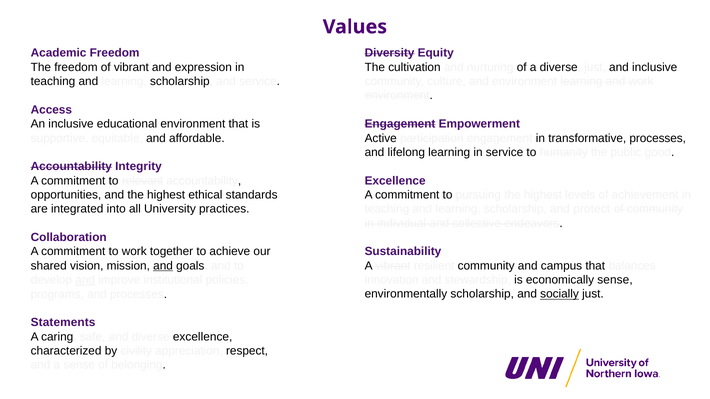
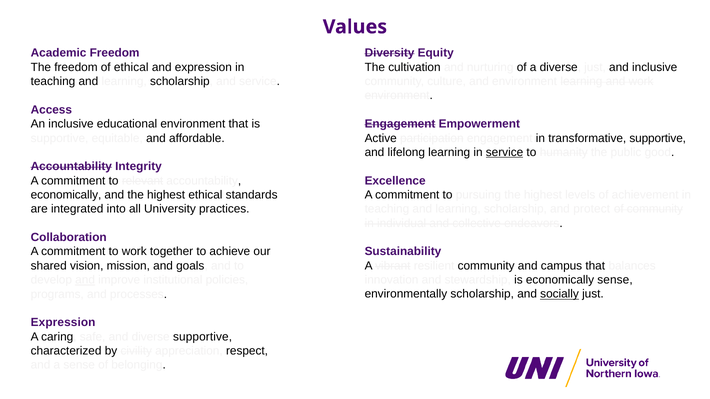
of vibrant: vibrant -> ethical (131, 67)
transformative processes: processes -> supportive (658, 138)
service underline: none -> present (505, 152)
opportunities: opportunities -> economically (66, 195)
and underline: present -> none (163, 266)
Statements: Statements -> Expression (63, 323)
diverse excellence: excellence -> supportive (203, 337)
